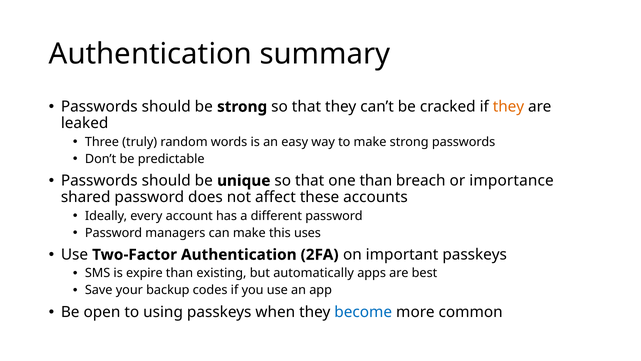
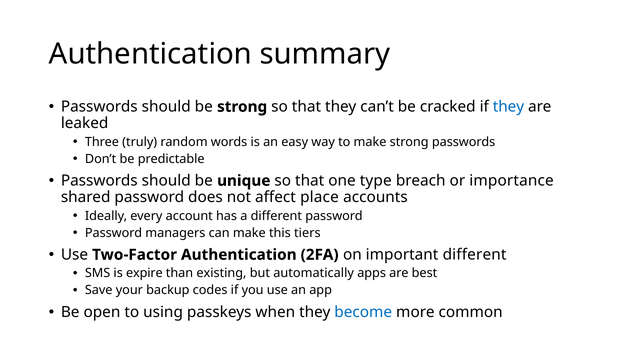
they colour: orange -> blue (508, 107)
one than: than -> type (376, 180)
these: these -> place (319, 197)
uses: uses -> tiers (307, 233)
important passkeys: passkeys -> different (475, 254)
